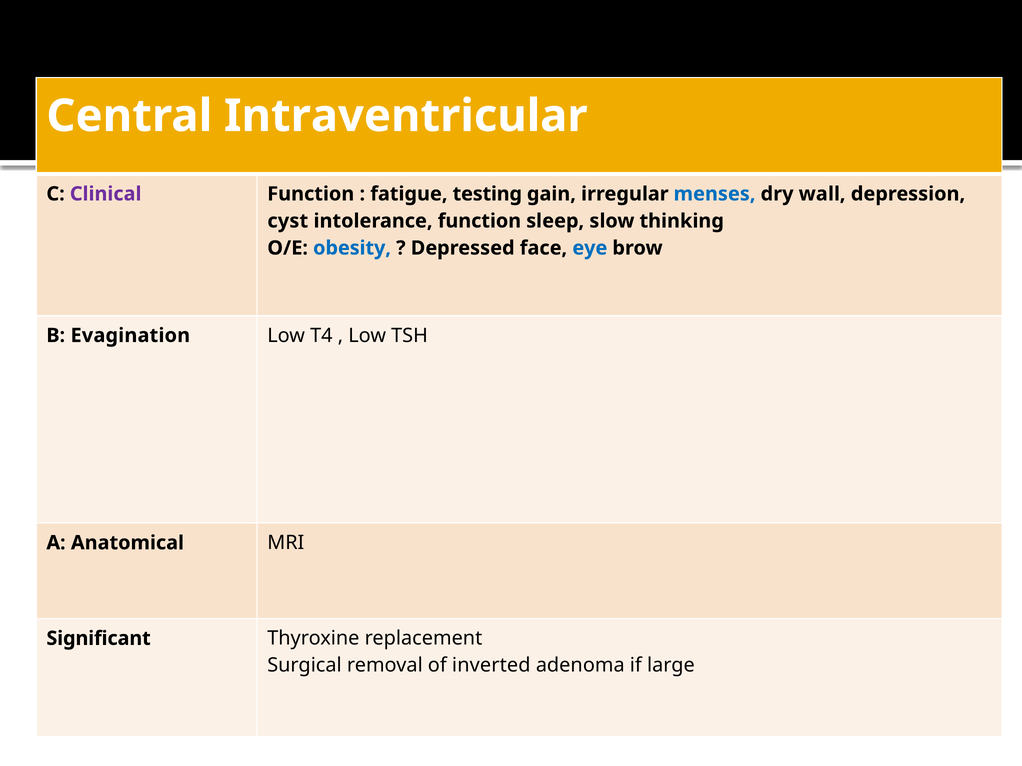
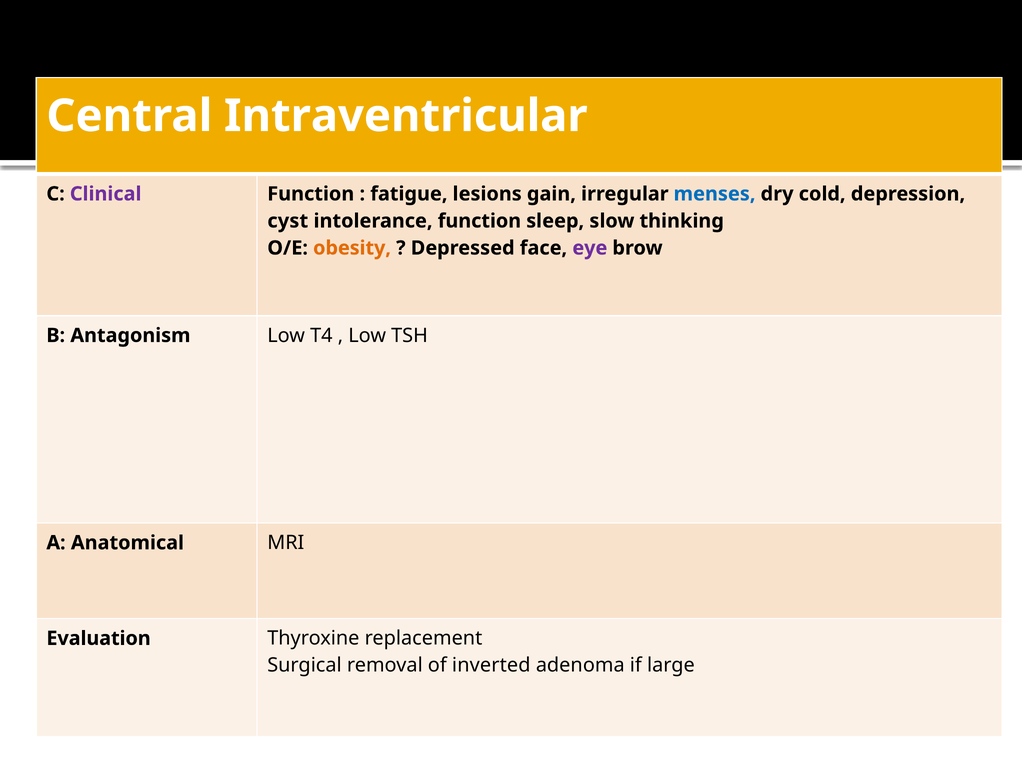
testing: testing -> lesions (487, 194)
wall: wall -> cold (822, 194)
obesity colour: blue -> orange (352, 248)
eye colour: blue -> purple (590, 248)
Evagination: Evagination -> Antagonism (130, 336)
Significant: Significant -> Evaluation (99, 639)
